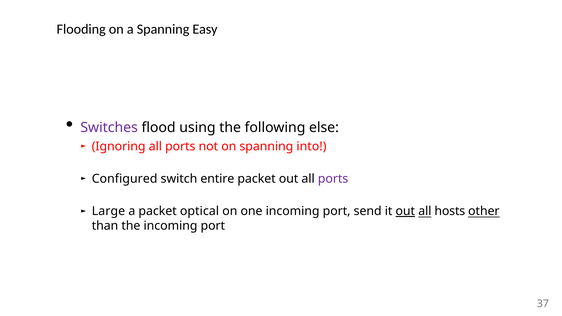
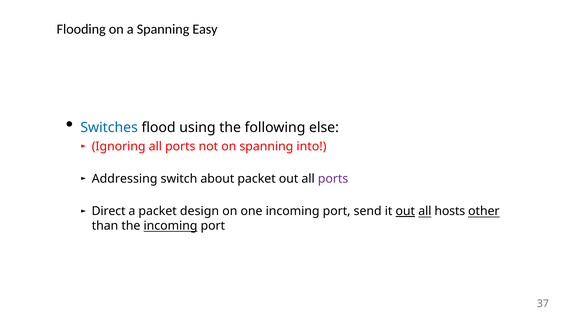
Switches colour: purple -> blue (109, 128)
Configured: Configured -> Addressing (125, 179)
entire: entire -> about (217, 179)
Large: Large -> Direct (109, 211)
optical: optical -> design (200, 211)
incoming underline: none -> present (170, 226)
